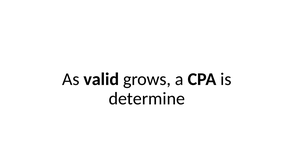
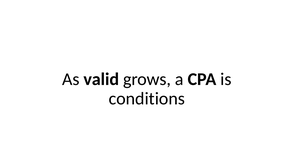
determine: determine -> conditions (147, 99)
